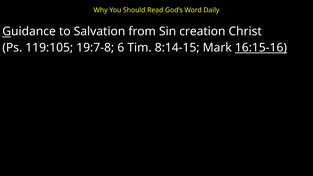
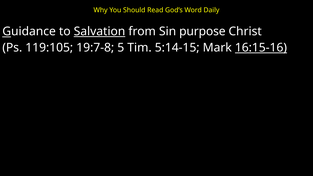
Salvation underline: none -> present (100, 31)
creation: creation -> purpose (202, 31)
6: 6 -> 5 (121, 48)
8:14-15: 8:14-15 -> 5:14-15 (177, 48)
